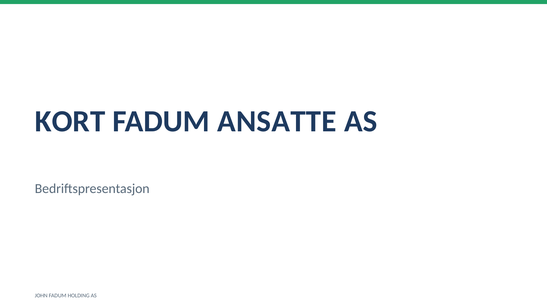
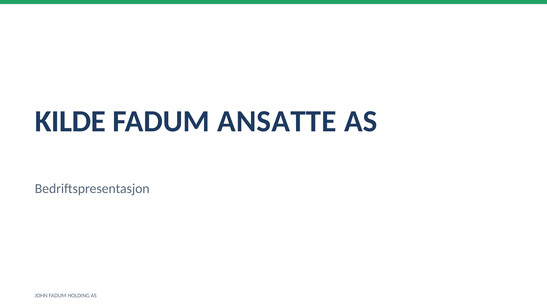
KORT: KORT -> KILDE (70, 121)
